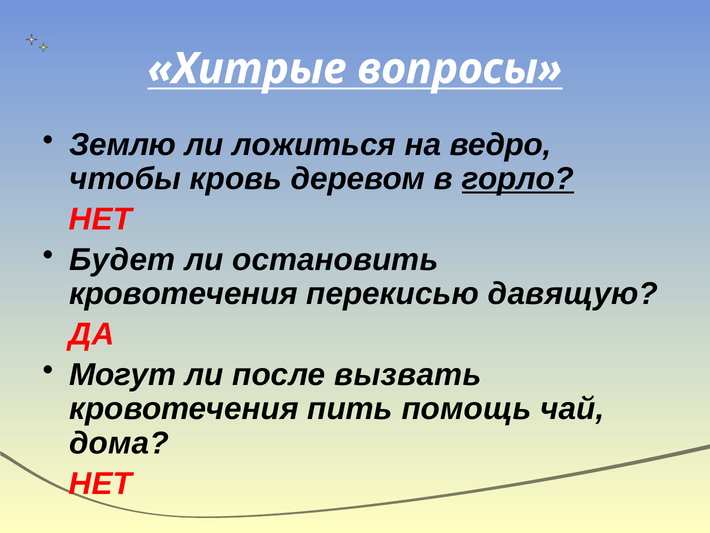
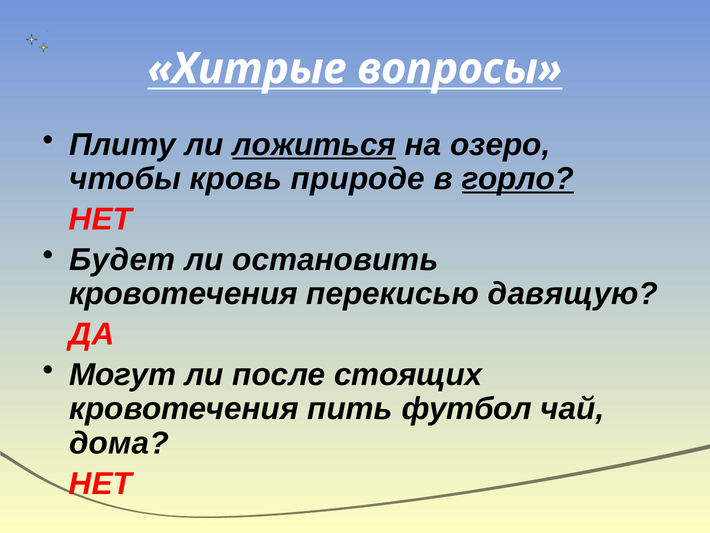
Землю: Землю -> Плиту (123, 145)
ложиться underline: none -> present (314, 145)
ведро: ведро -> озеро (500, 145)
деревом: деревом -> природе (358, 179)
вызвать: вызвать -> стоящих (408, 375)
помощь: помощь -> футбол (467, 409)
